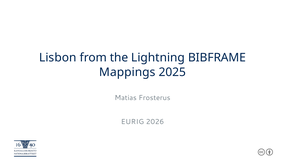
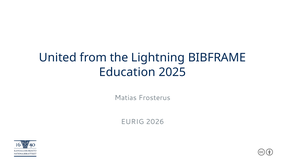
Lisbon: Lisbon -> United (58, 58)
Mappings: Mappings -> Education (127, 72)
